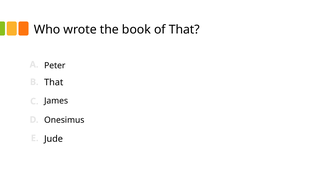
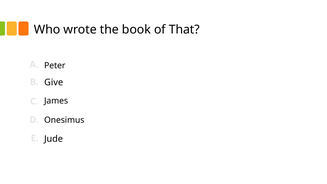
That: That -> Give (54, 82)
